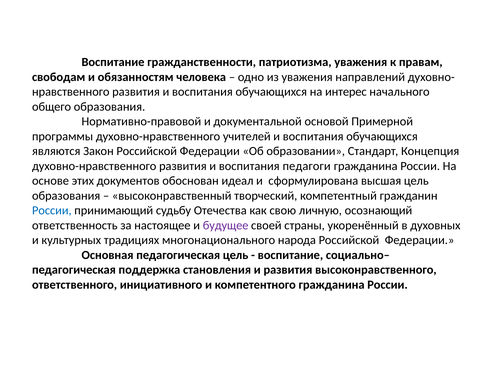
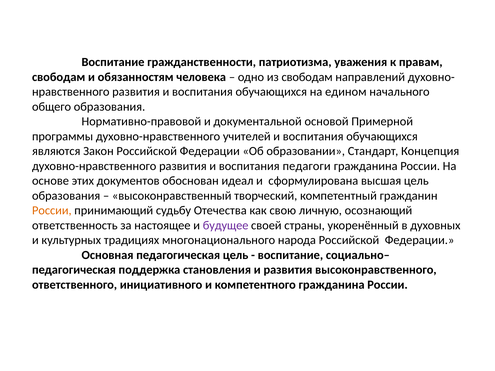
из уважения: уважения -> свободам (307, 77)
интерес: интерес -> едином (346, 92)
России colour: blue -> orange (52, 211)
